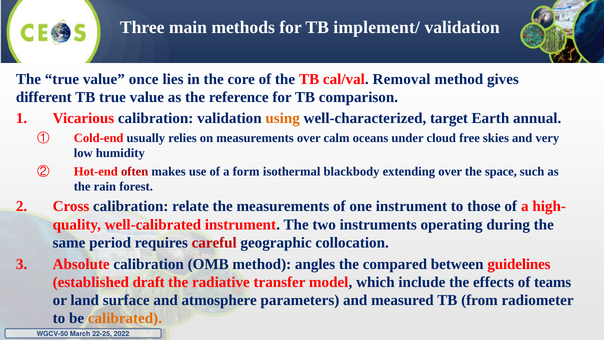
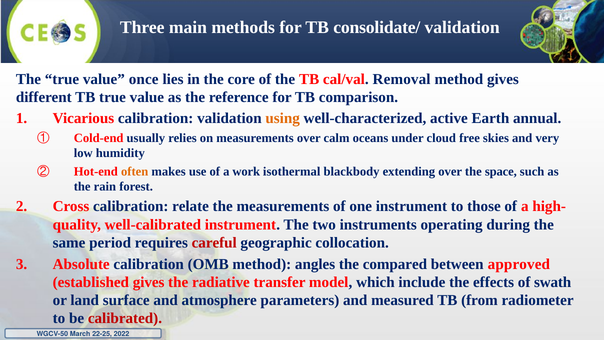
implement/: implement/ -> consolidate/ (377, 28)
target: target -> active (449, 118)
often colour: red -> orange (135, 171)
form: form -> work (246, 171)
guidelines: guidelines -> approved (519, 264)
established draft: draft -> gives (149, 282)
teams: teams -> swath (553, 282)
calibrated colour: orange -> red (125, 318)
